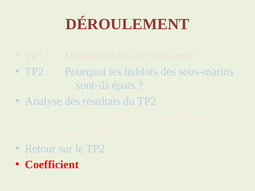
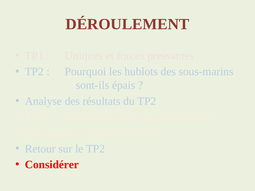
Coefficient: Coefficient -> Considérer (52, 165)
